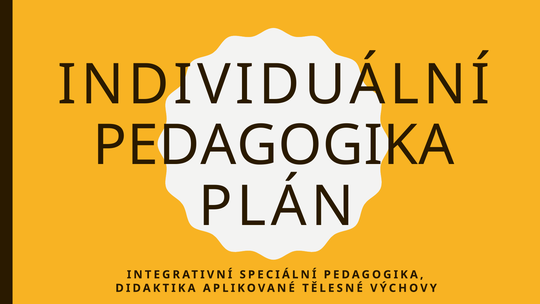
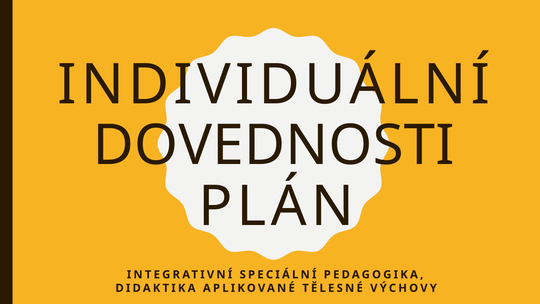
PEDAGOGIKA: PEDAGOGIKA -> DOVEDNOSTI (274, 146)
